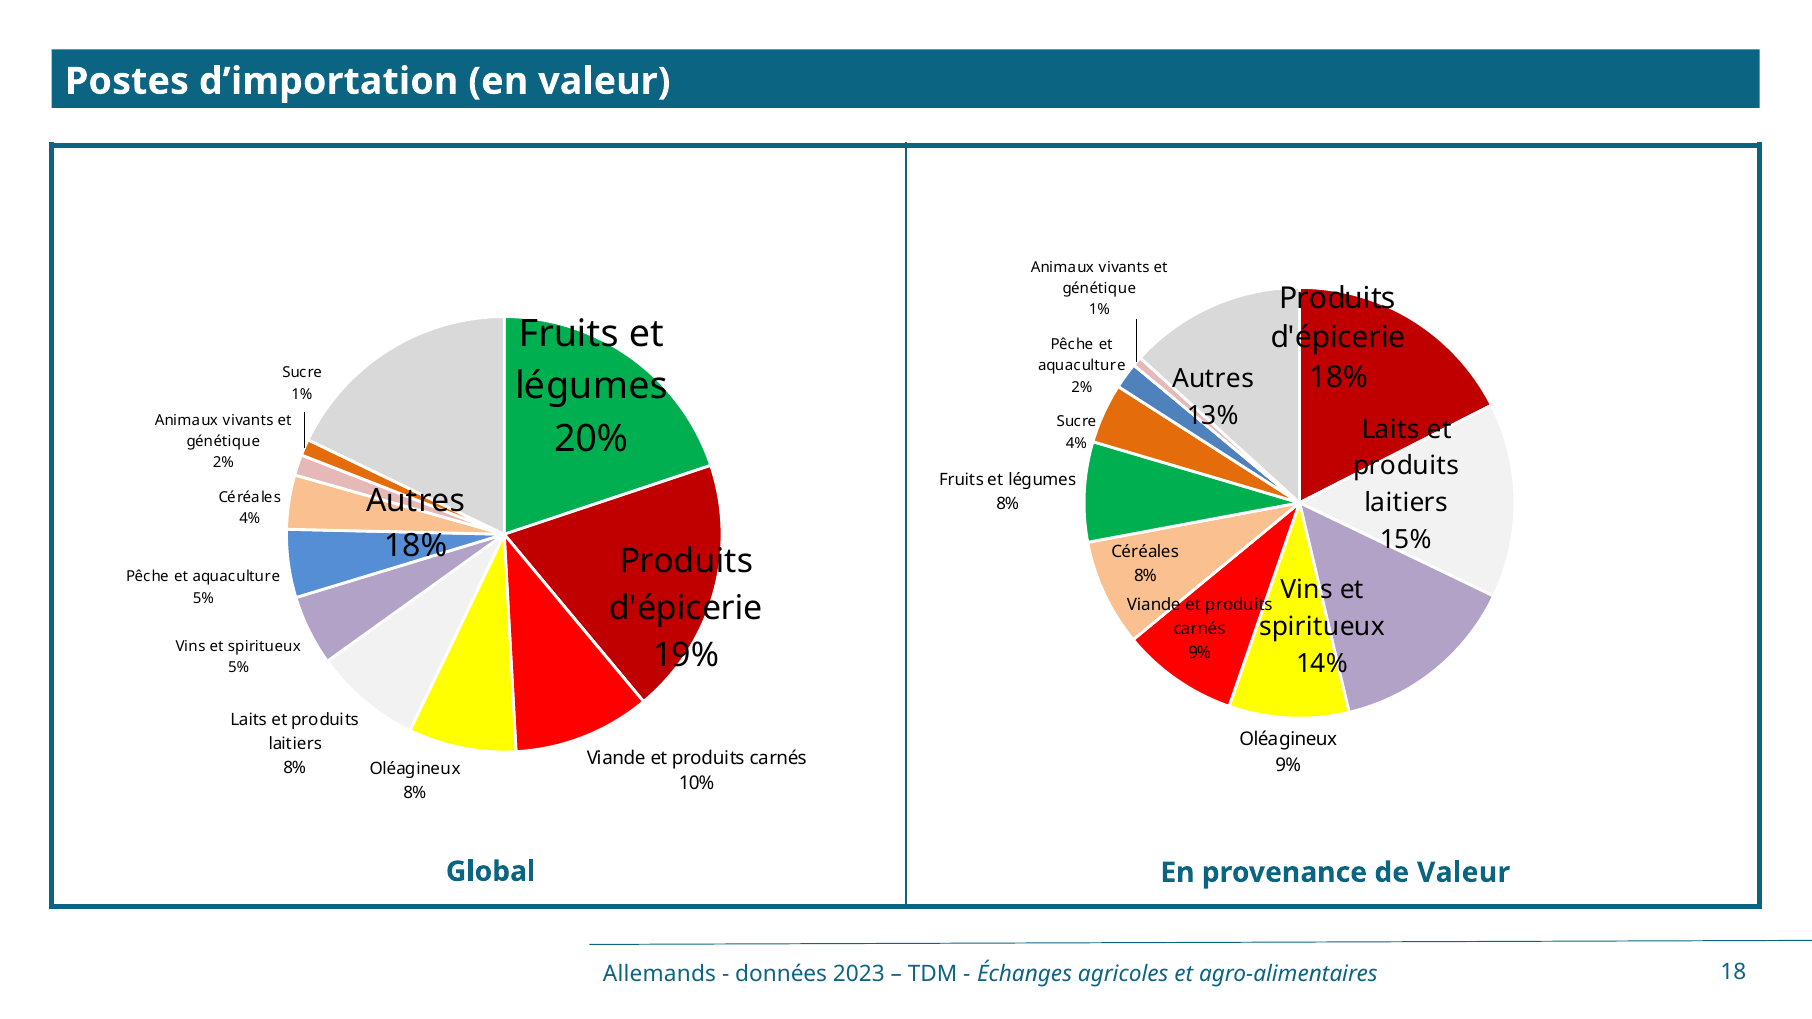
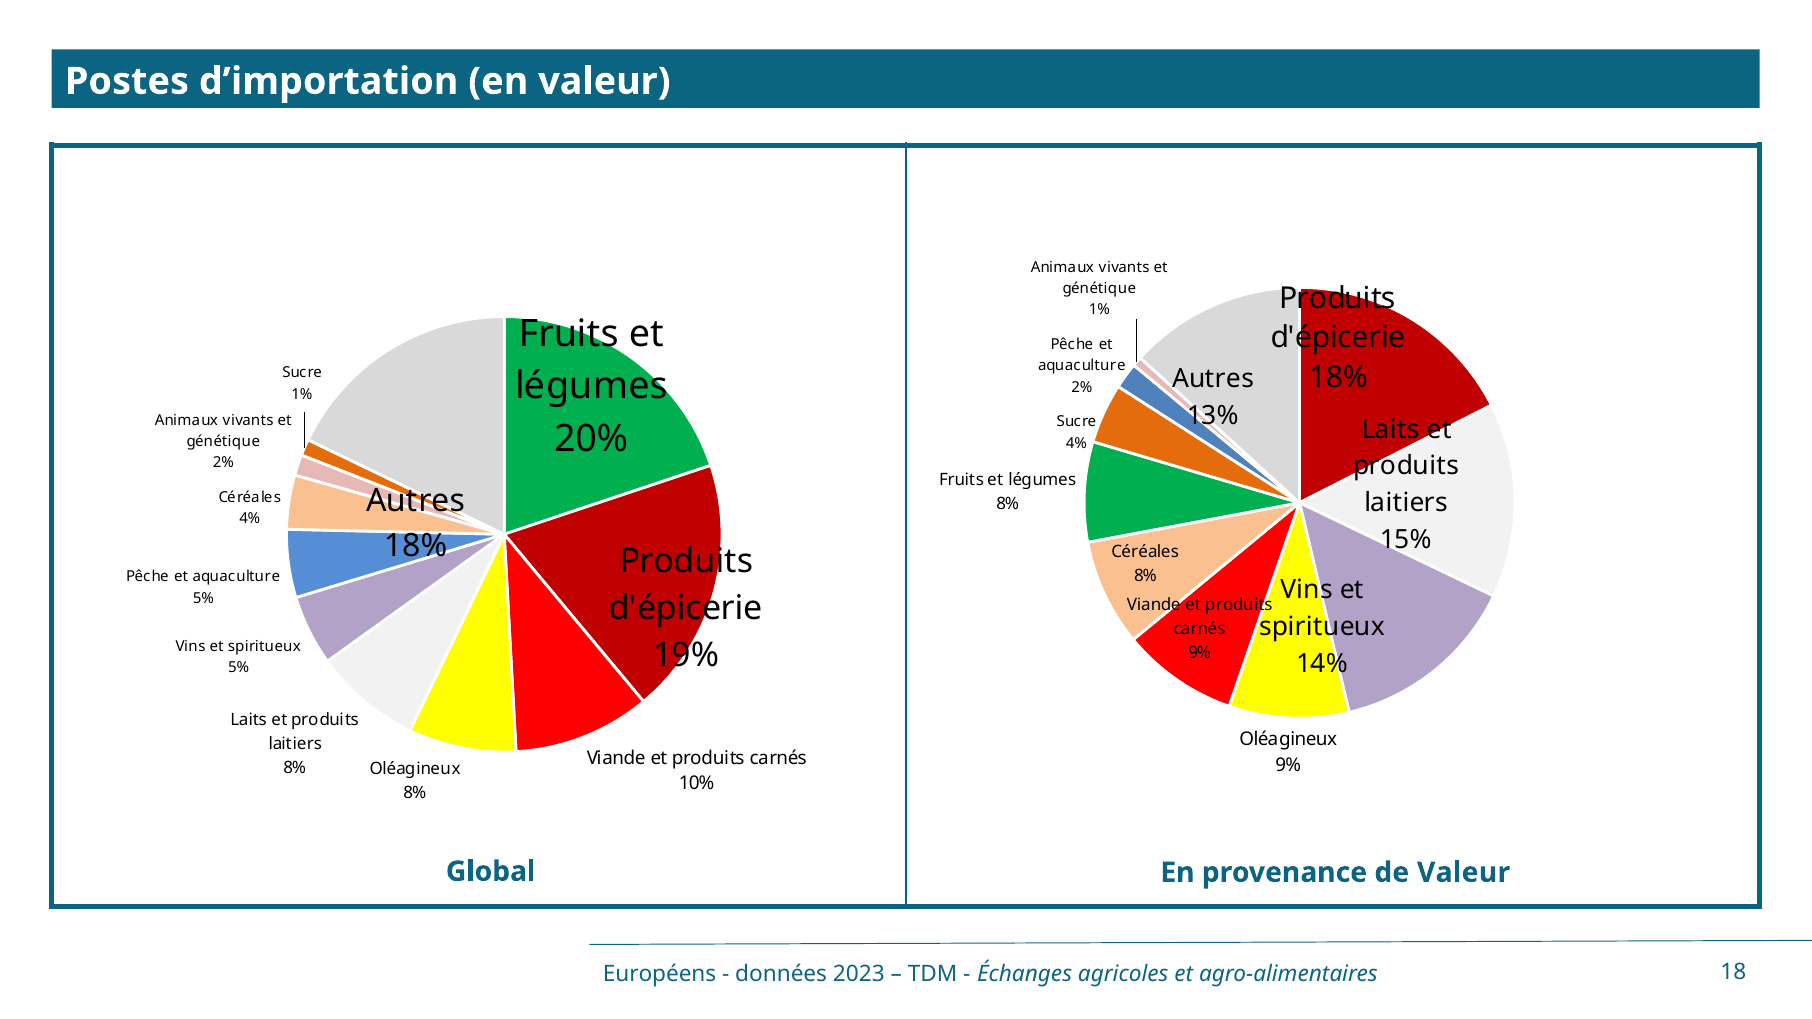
Allemands: Allemands -> Européens (660, 974)
